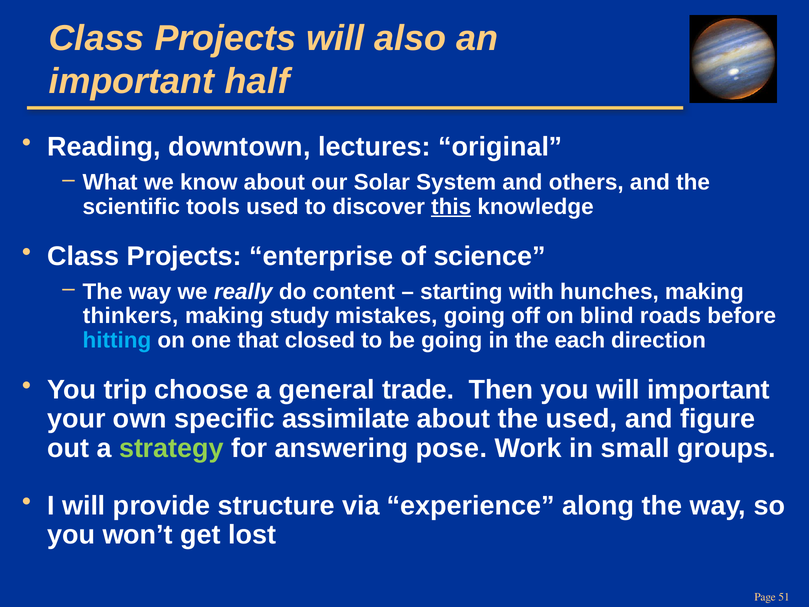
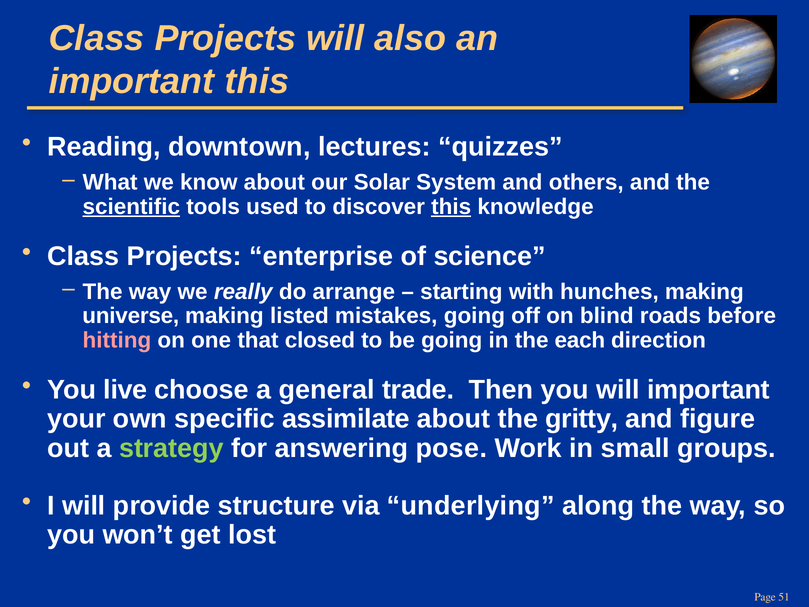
important half: half -> this (257, 81)
original: original -> quizzes (500, 147)
scientific underline: none -> present (131, 207)
content: content -> arrange (354, 292)
thinkers: thinkers -> universe (131, 316)
study: study -> listed (299, 316)
hitting colour: light blue -> pink (117, 340)
trip: trip -> live (125, 390)
the used: used -> gritty (582, 419)
experience: experience -> underlying (471, 505)
